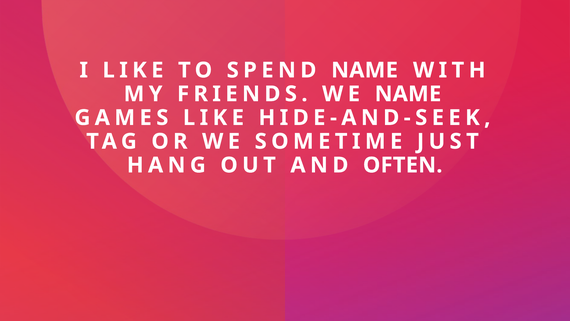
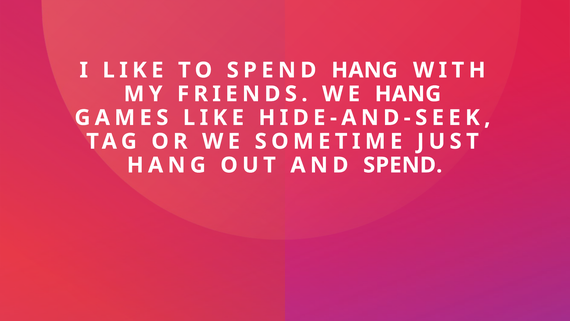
SPEND NAME: NAME -> HANG (365, 70)
WE NAME: NAME -> HANG (408, 94)
AND OFTEN: OFTEN -> SPEND (403, 165)
